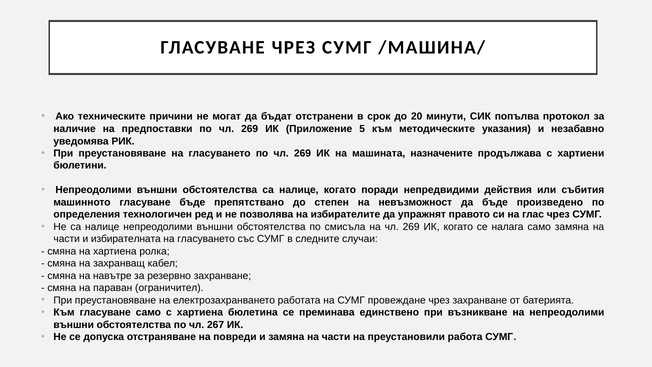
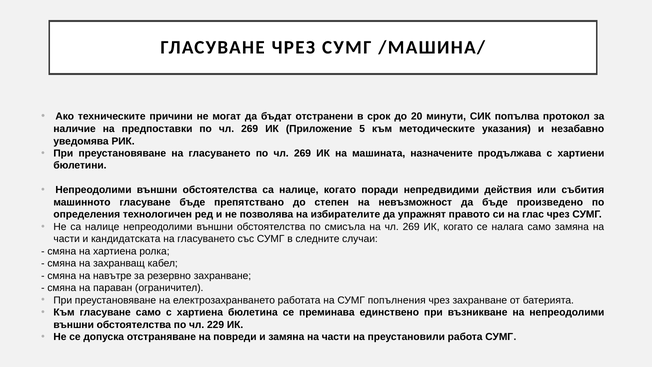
избирателната: избирателната -> кандидатската (126, 239)
провеждане: провеждане -> попълнения (397, 300)
267: 267 -> 229 (216, 324)
